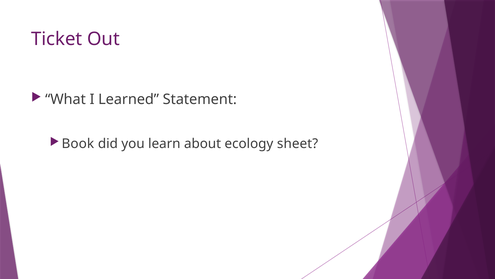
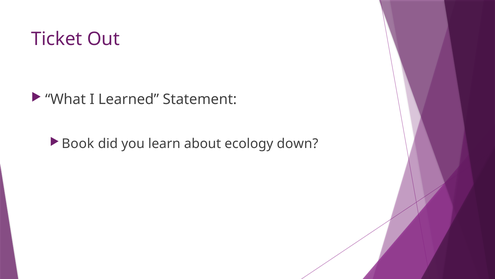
sheet: sheet -> down (298, 143)
